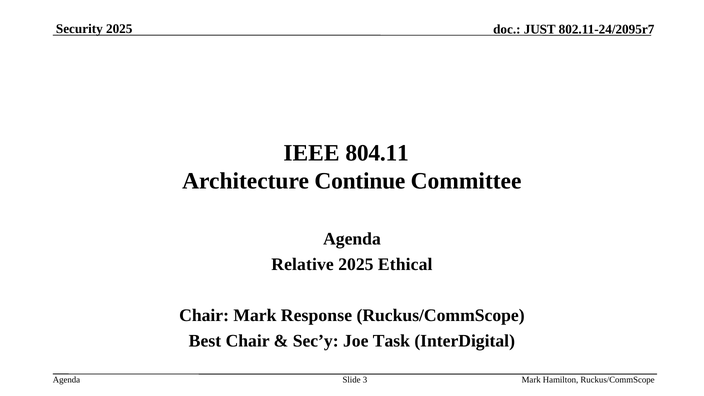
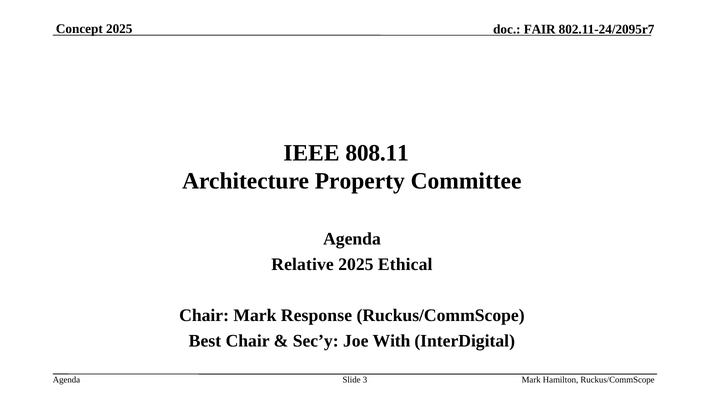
Security: Security -> Concept (79, 29)
JUST: JUST -> FAIR (540, 29)
804.11: 804.11 -> 808.11 (377, 153)
Continue: Continue -> Property (360, 181)
Task: Task -> With (392, 341)
